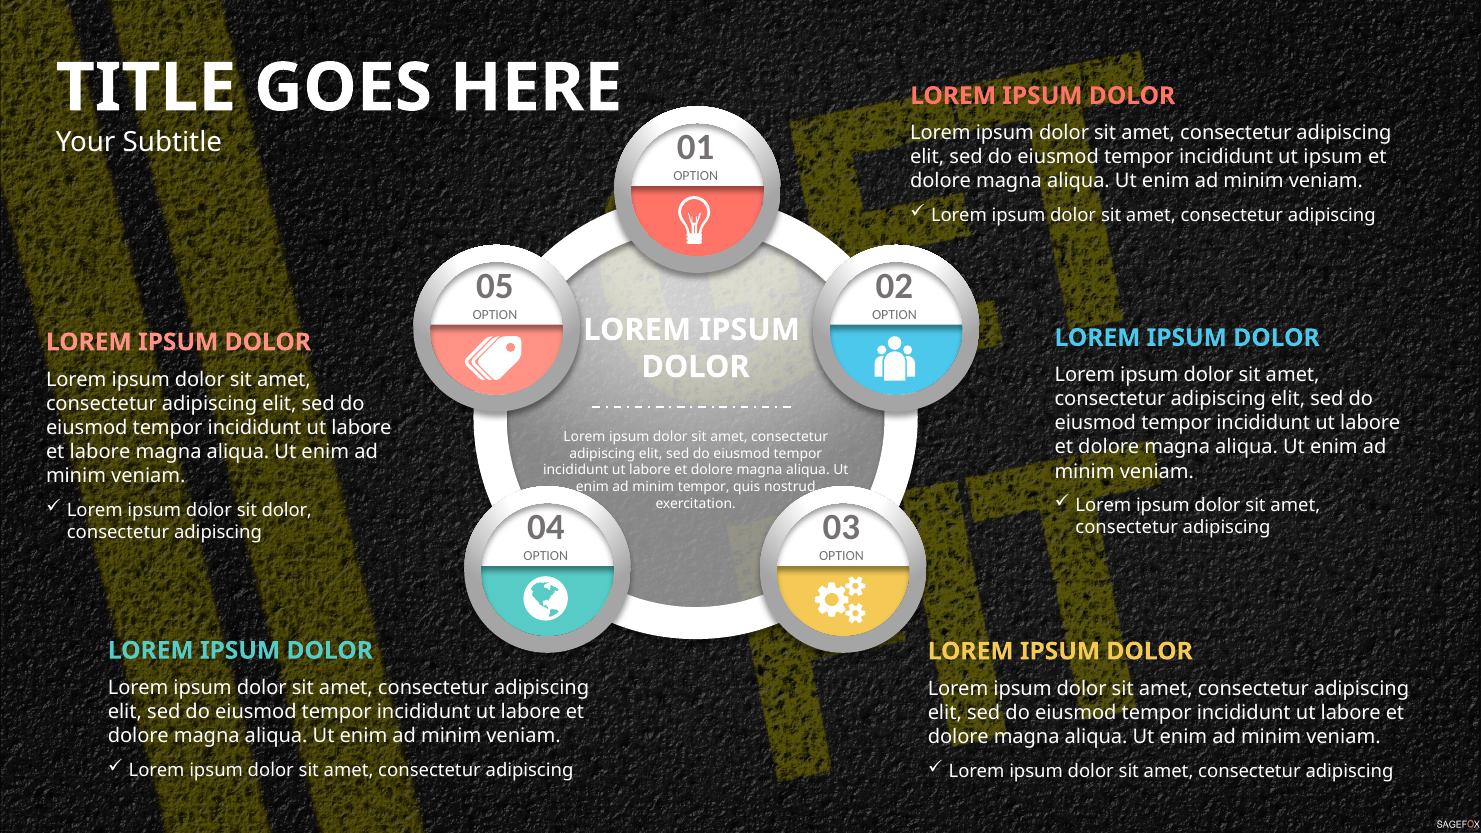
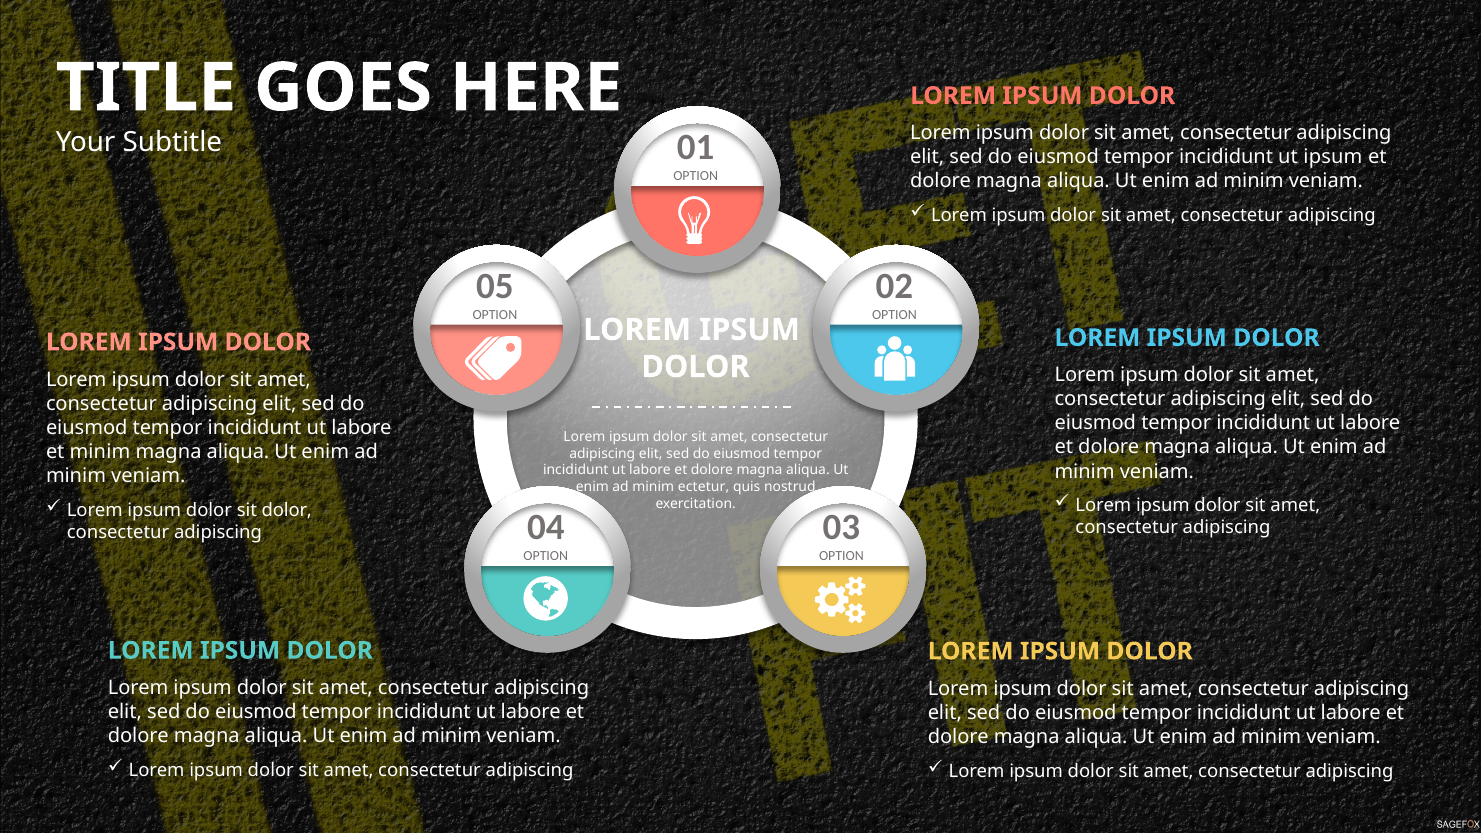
et labore: labore -> minim (100, 452)
tempor: tempor -> ectetur (704, 487)
